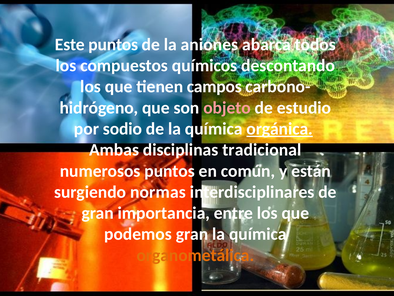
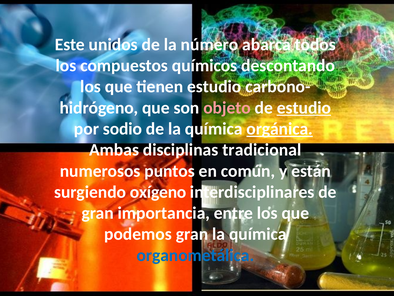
Este puntos: puntos -> unidos (113, 44)
aniones: aniones -> número (210, 44)
tienen campos: campos -> estudio (214, 87)
estudio underline: none -> present (304, 108)
normas: normas -> oxígeno (158, 192)
organometálica colour: orange -> blue (195, 255)
